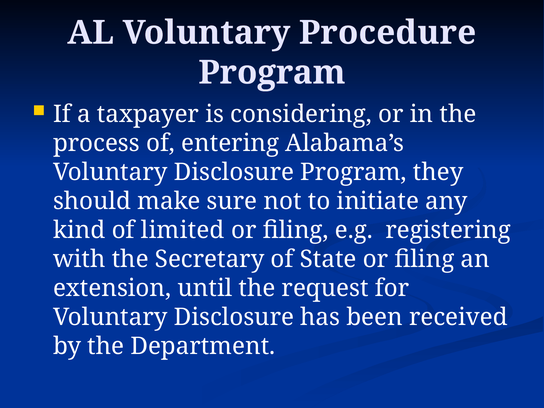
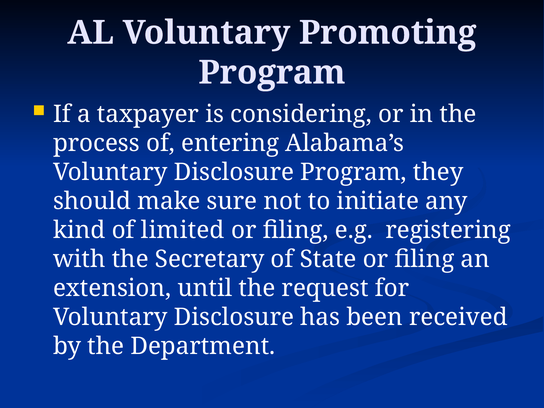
Procedure: Procedure -> Promoting (388, 33)
